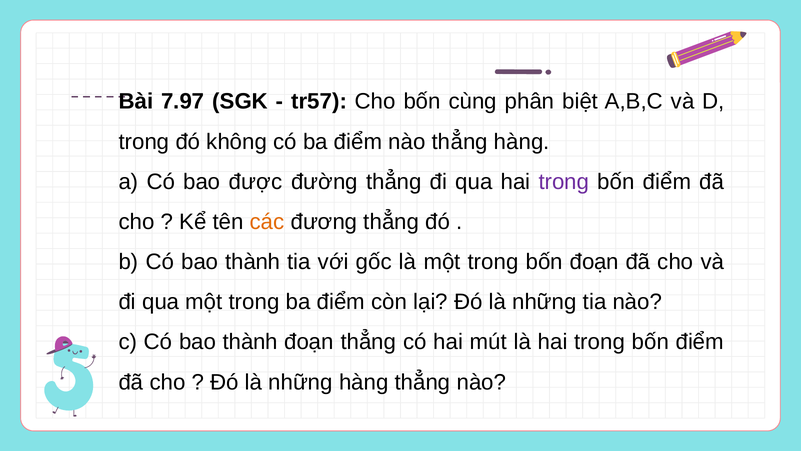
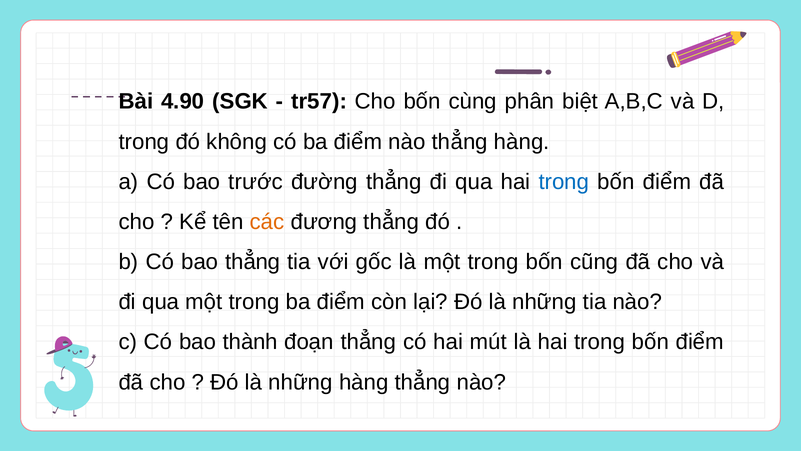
7.97: 7.97 -> 4.90 (183, 101)
được: được -> trước (256, 182)
trong colour: purple -> blue (564, 182)
b Có bao thành: thành -> thẳng (253, 262)
bốn đoạn: đoạn -> cũng (594, 262)
